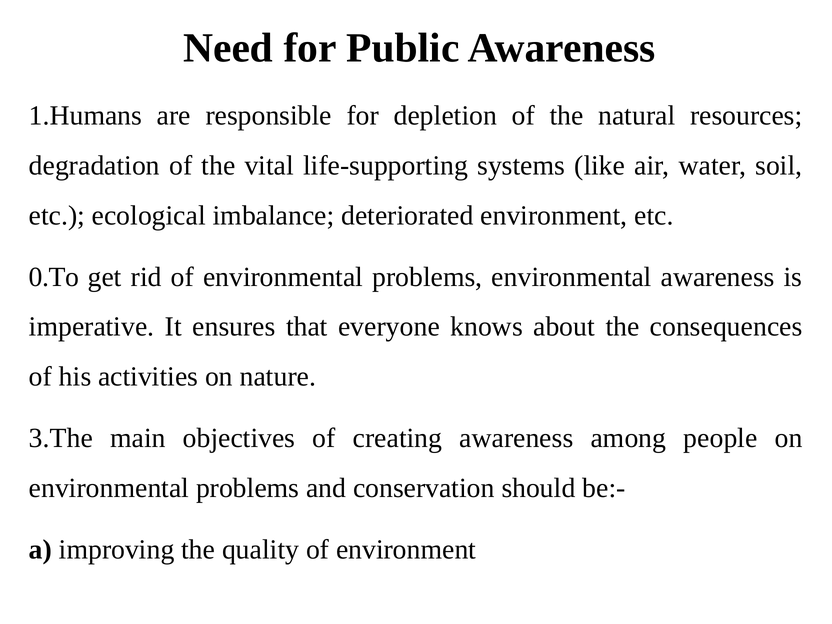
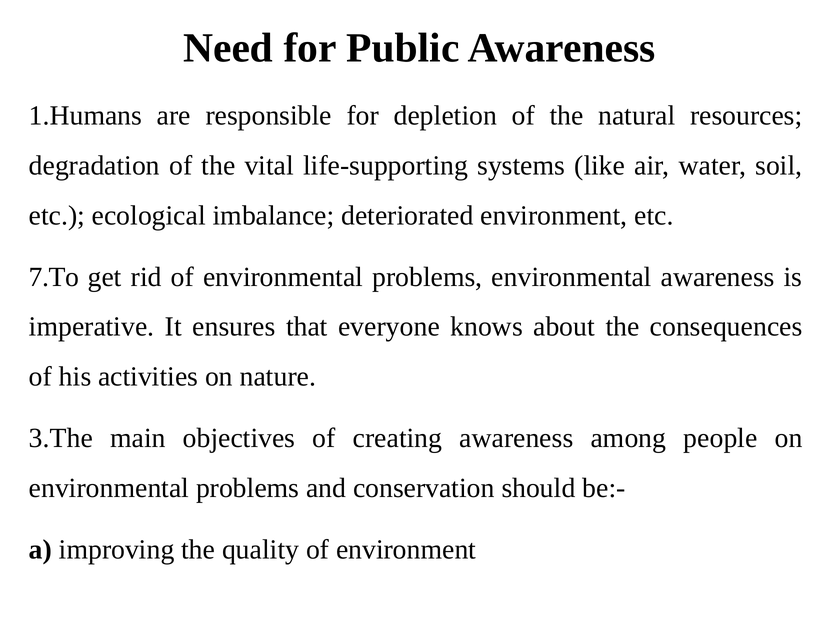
0.To: 0.To -> 7.To (54, 277)
